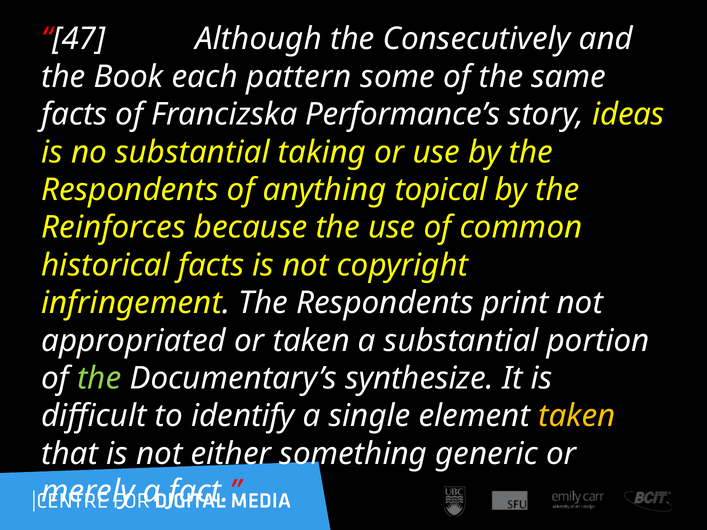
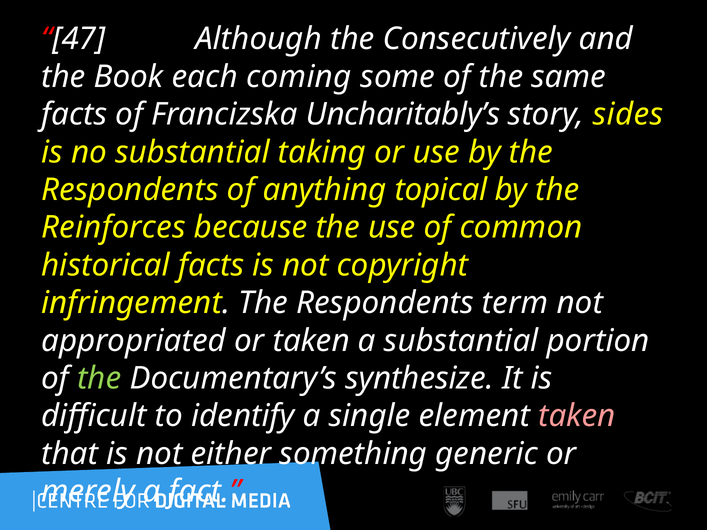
pattern: pattern -> coming (299, 77)
Performance’s: Performance’s -> Uncharitably’s (403, 115)
ideas: ideas -> sides (628, 115)
print: print -> term (515, 303)
taken colour: yellow -> pink (577, 416)
